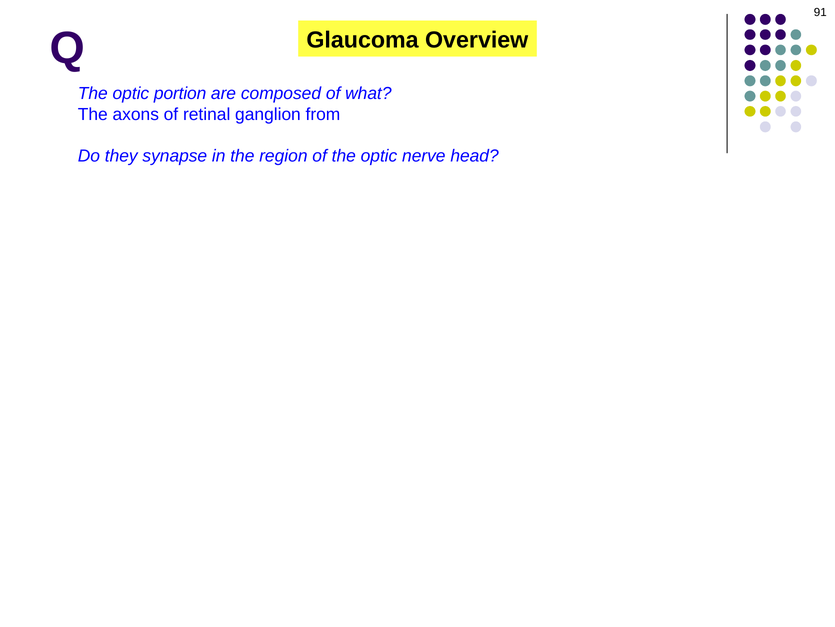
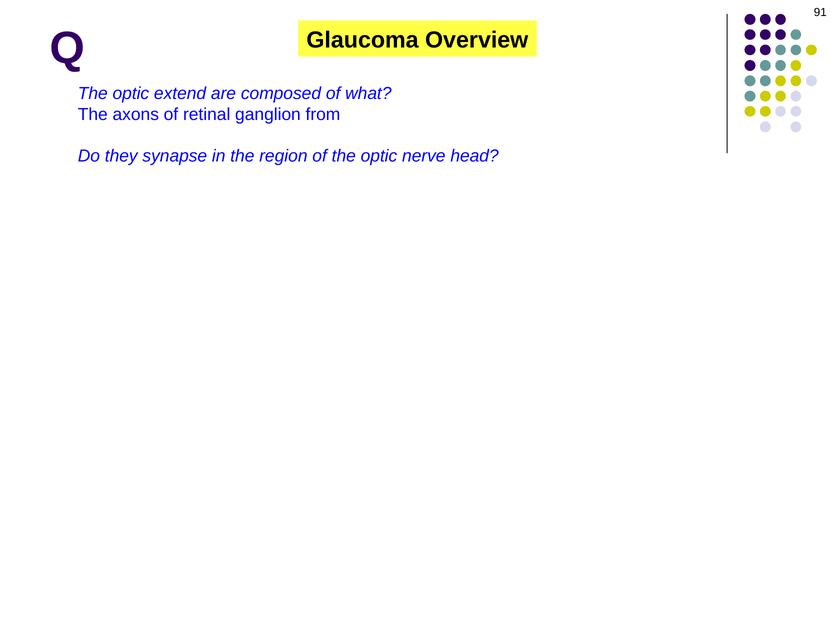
portion: portion -> extend (180, 93)
